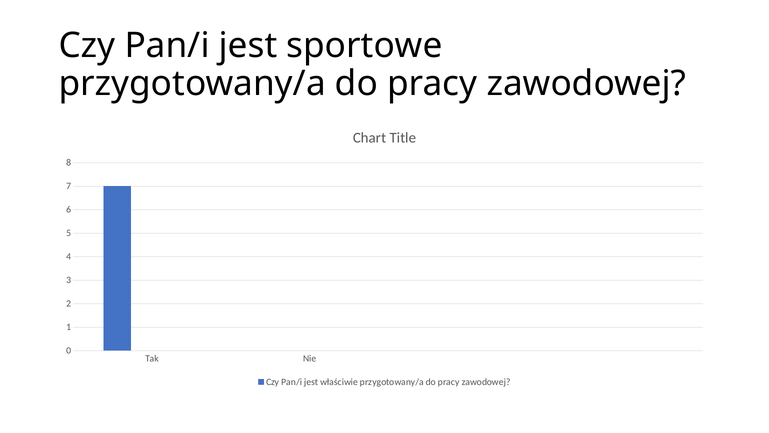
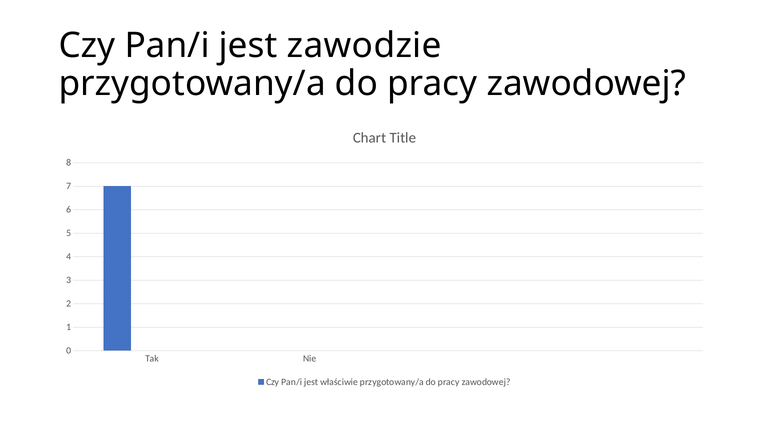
sportowe: sportowe -> zawodzie (364, 46)
